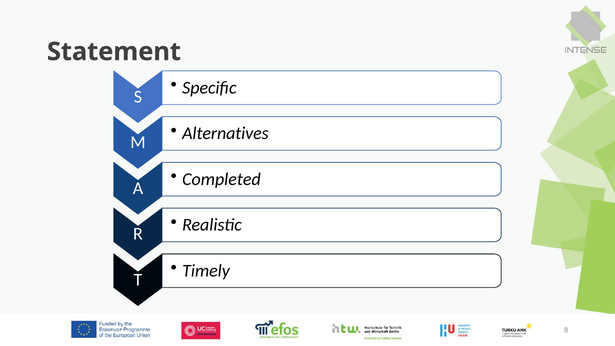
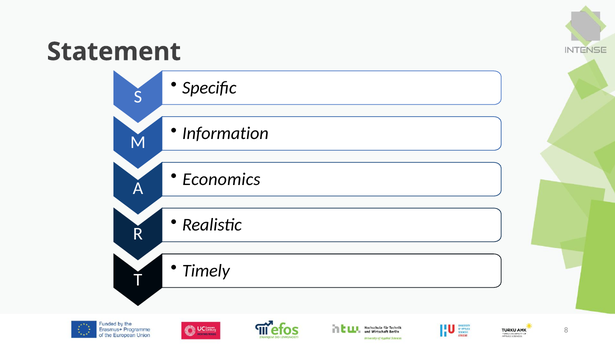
Alternatives: Alternatives -> Information (225, 133)
Completed: Completed -> Economics (221, 179)
